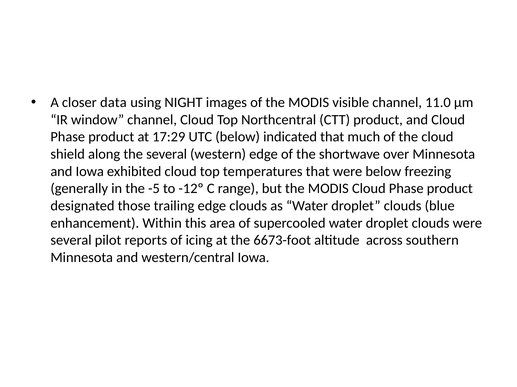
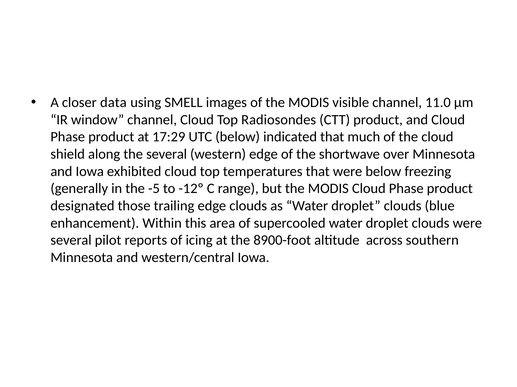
NIGHT: NIGHT -> SMELL (184, 103)
Northcentral: Northcentral -> Radiosondes (279, 120)
6673-foot: 6673-foot -> 8900-foot (282, 241)
